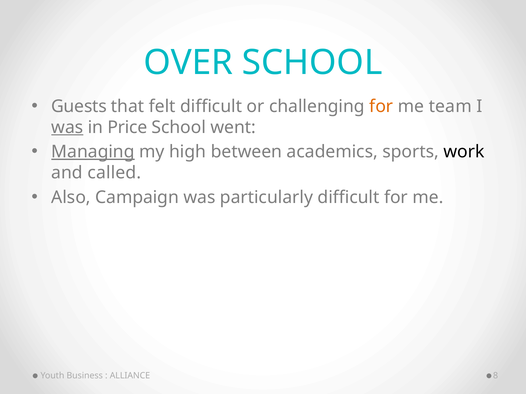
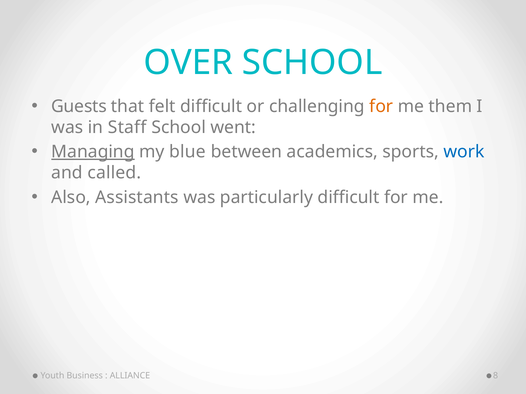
team: team -> them (450, 106)
was underline: present -> none (67, 127)
Price: Price -> Staff (127, 127)
high: high -> blue (188, 152)
work colour: black -> blue (464, 152)
Campaign: Campaign -> Assistants (137, 198)
